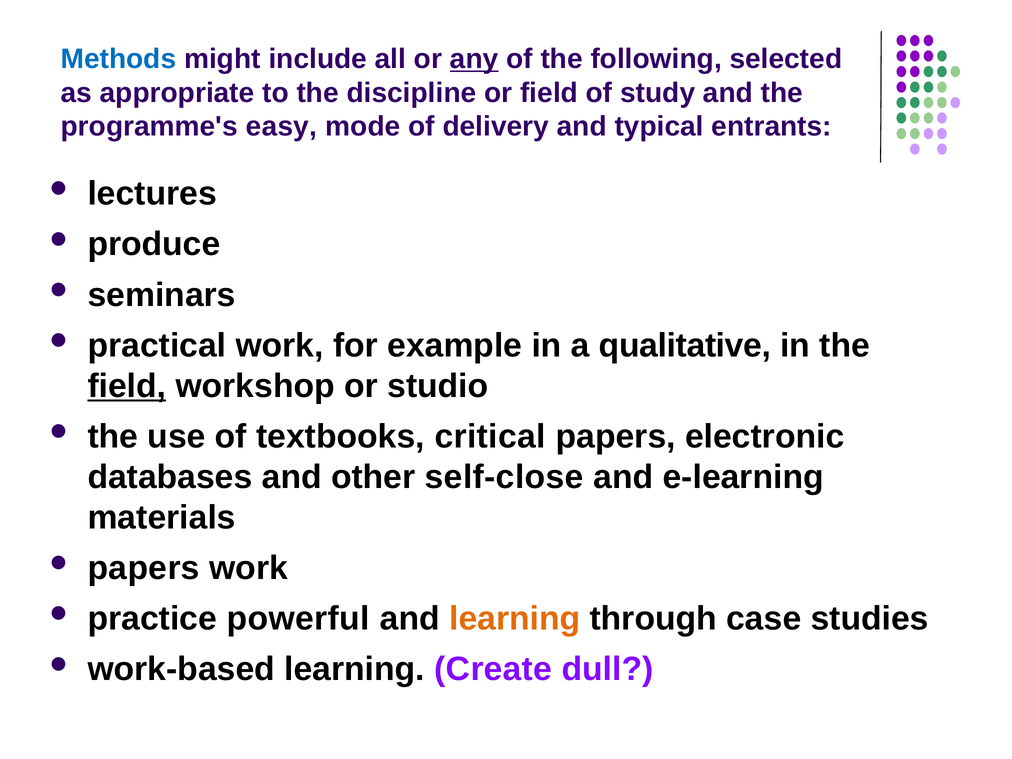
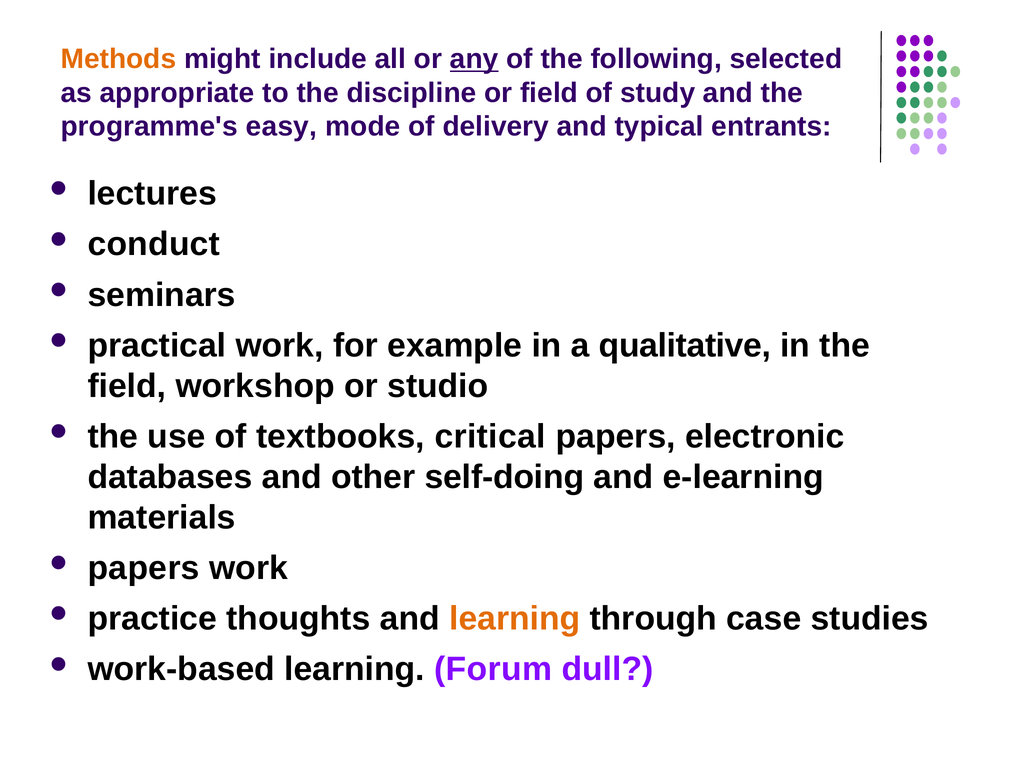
Methods colour: blue -> orange (119, 59)
produce: produce -> conduct (154, 244)
field underline: present -> none (127, 386)
self-close: self-close -> self-doing (504, 477)
powerful: powerful -> thoughts (298, 619)
Create: Create -> Forum (493, 669)
